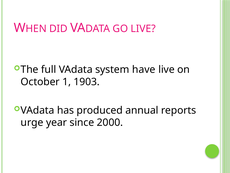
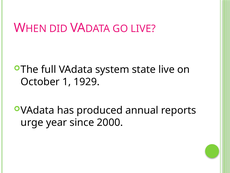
have: have -> state (144, 69)
1903: 1903 -> 1929 (87, 82)
